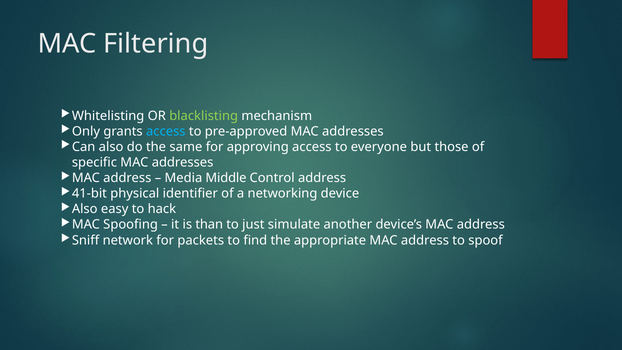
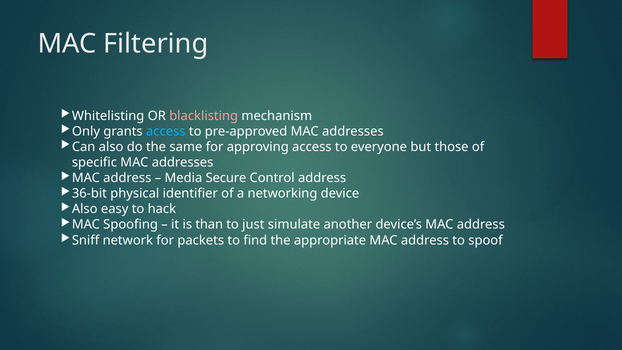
blacklisting colour: light green -> pink (204, 116)
Middle: Middle -> Secure (226, 178)
41-bit: 41-bit -> 36-bit (89, 194)
